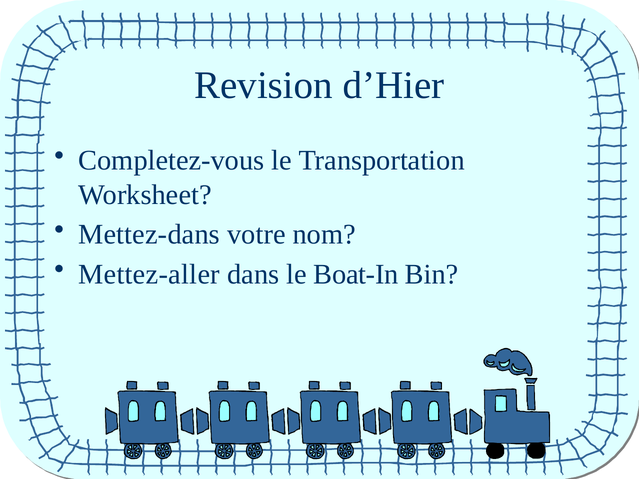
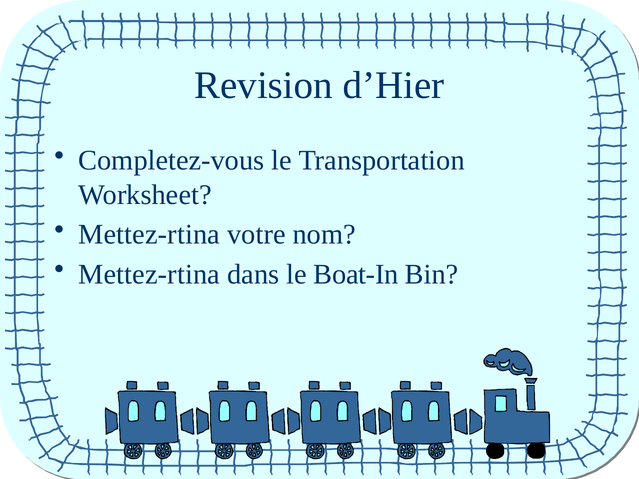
Mettez-dans: Mettez-dans -> Mettez-rtina (149, 235)
Mettez-aller: Mettez-aller -> Mettez-rtina (149, 274)
